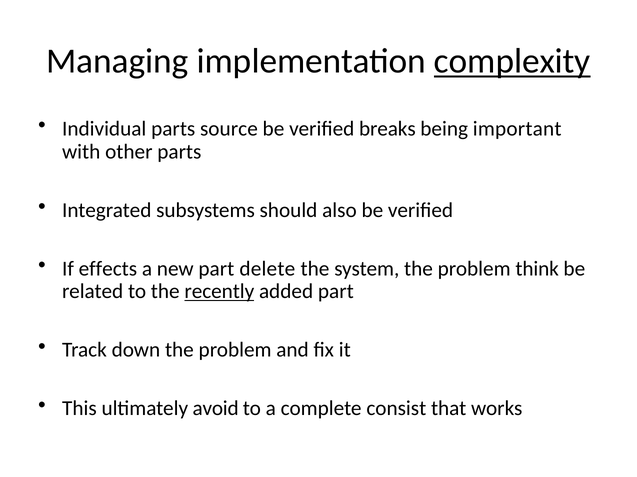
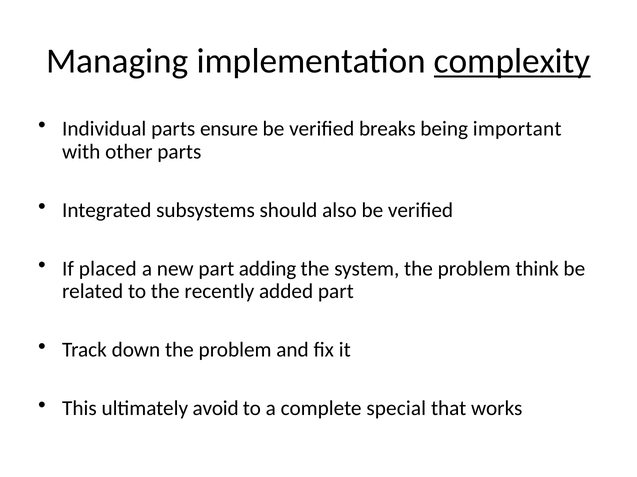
source: source -> ensure (229, 129)
effects: effects -> placed (108, 269)
delete: delete -> adding (268, 269)
recently underline: present -> none (219, 292)
consist: consist -> special (396, 409)
